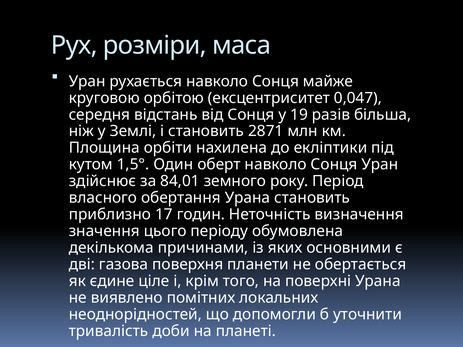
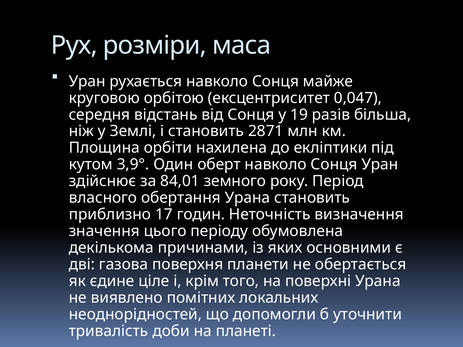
1,5°: 1,5° -> 3,9° (133, 165)
